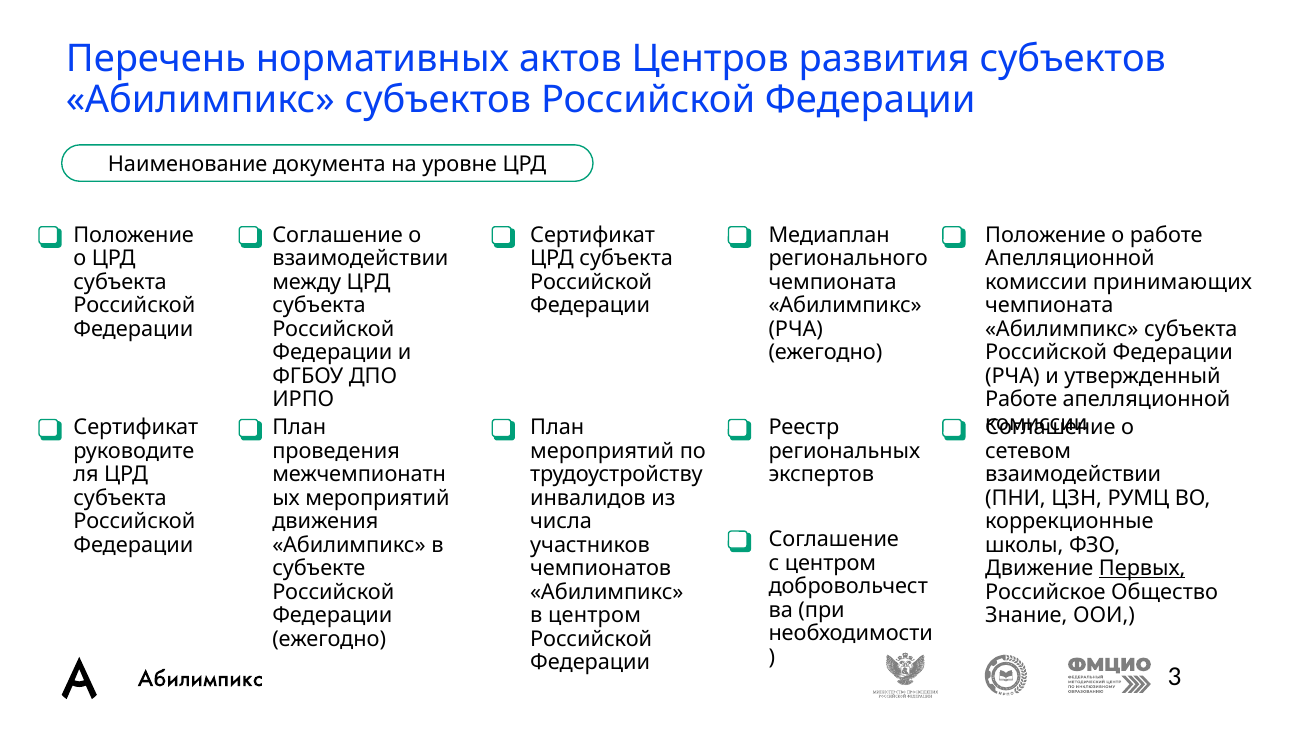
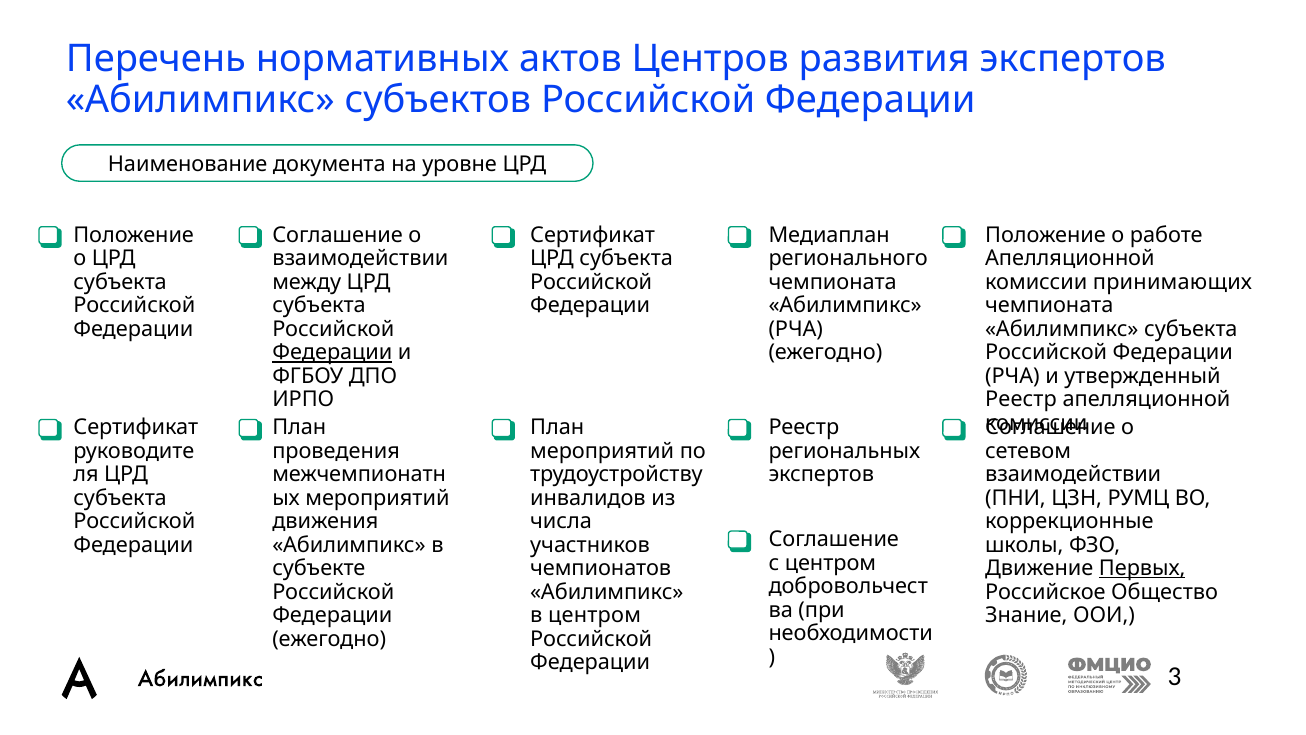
развития субъектов: субъектов -> экспертов (1073, 59)
Федерации underline: none -> present (332, 352)
Работе: Работе -> Реестр (1021, 399)
